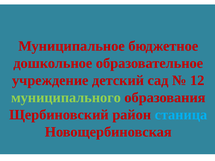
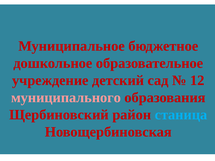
муниципального colour: light green -> pink (66, 98)
